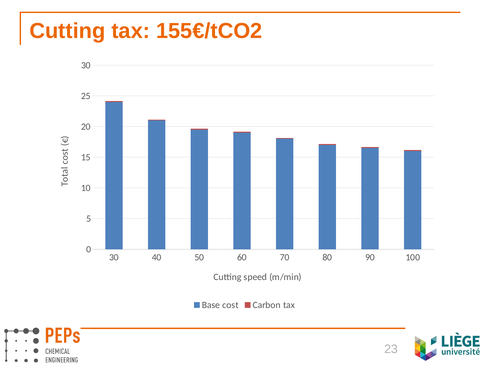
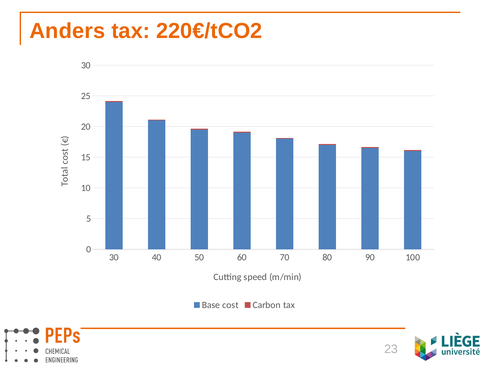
Cutting: Cutting -> Anders (67, 31)
155€/tCO2: 155€/tCO2 -> 220€/tCO2 (209, 31)
